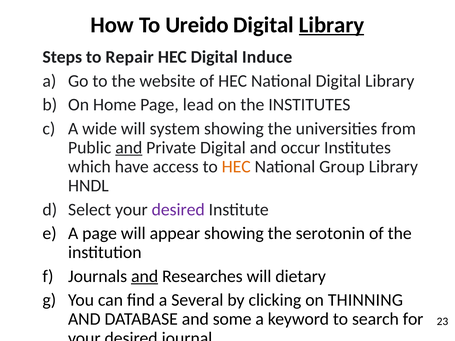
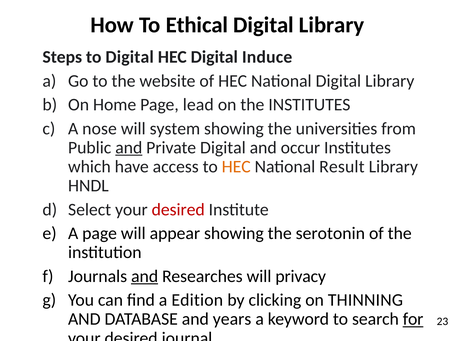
Ureido: Ureido -> Ethical (197, 25)
Library underline: present -> none (332, 25)
to Repair: Repair -> Digital (130, 57)
wide: wide -> nose (100, 129)
Group: Group -> Result (342, 167)
desired colour: purple -> red (178, 210)
dietary: dietary -> privacy (301, 276)
Several: Several -> Edition (197, 300)
some: some -> years (232, 319)
for underline: none -> present (413, 319)
